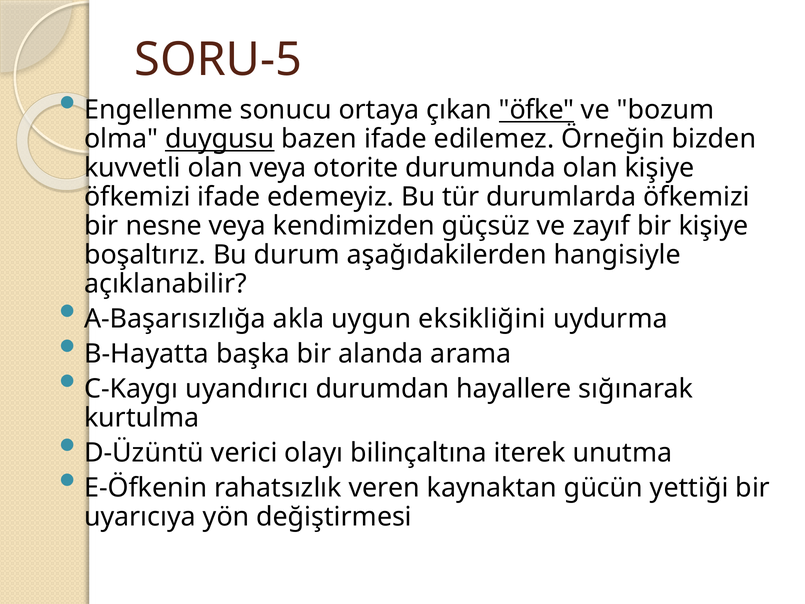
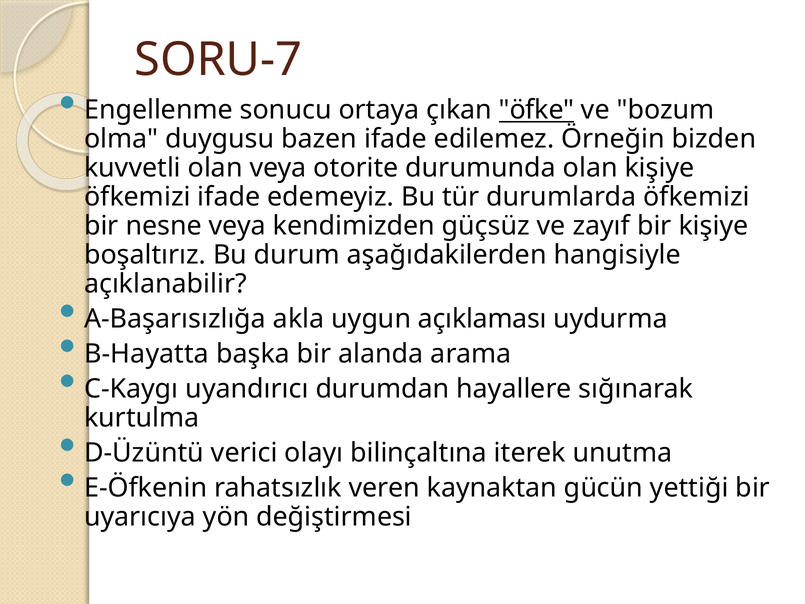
SORU-5: SORU-5 -> SORU-7 (218, 60)
duygusu underline: present -> none (220, 139)
eksikliğini: eksikliğini -> açıklaması (482, 319)
